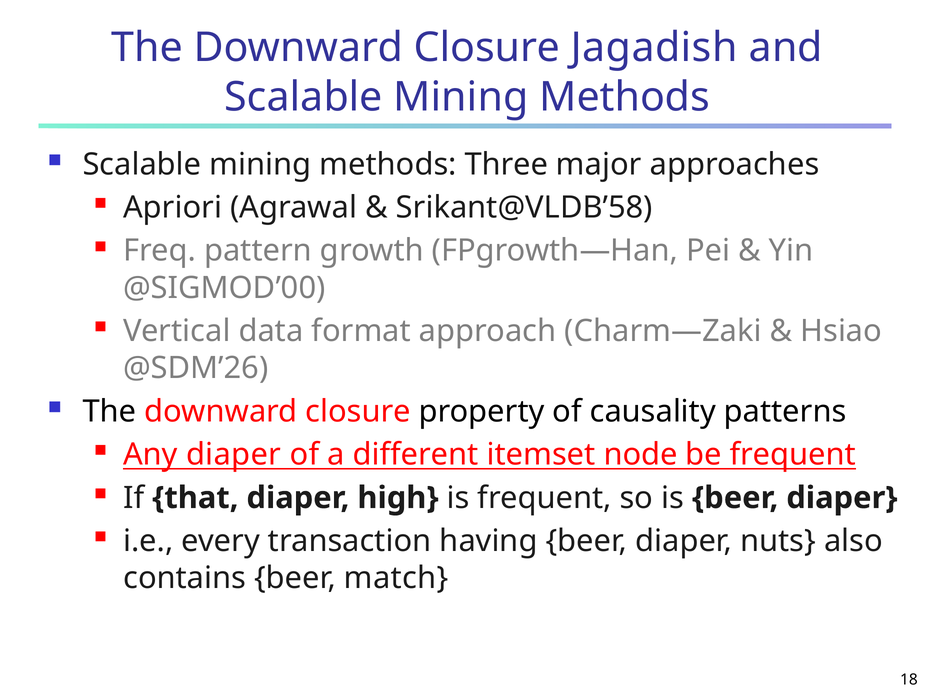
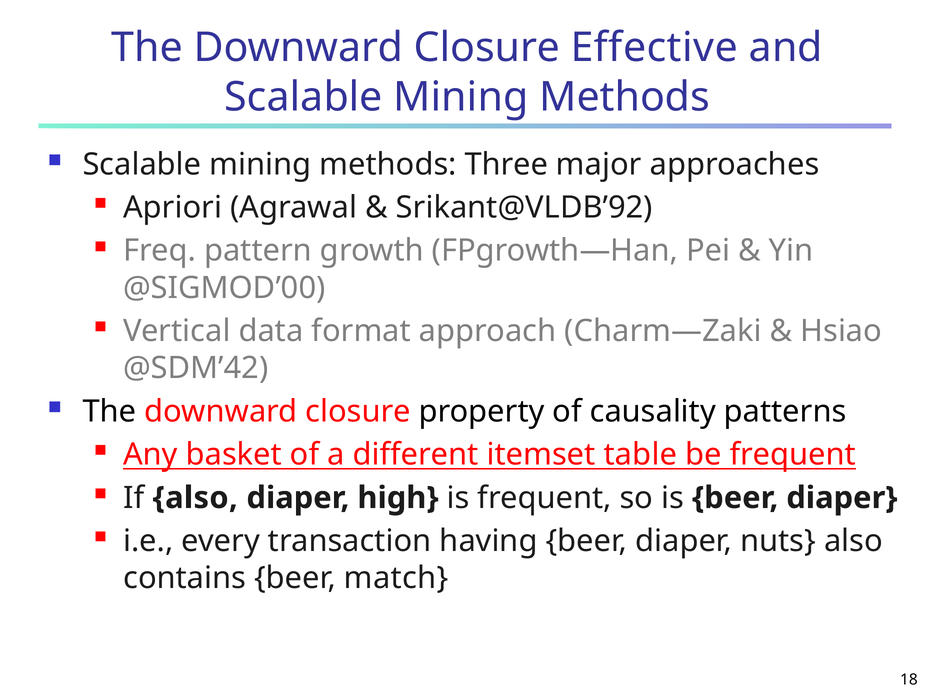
Jagadish: Jagadish -> Effective (654, 48)
Srikant@VLDB’58: Srikant@VLDB’58 -> Srikant@VLDB’92 (524, 208)
@SDM’26: @SDM’26 -> @SDM’42 (196, 368)
Any diaper: diaper -> basket (234, 455)
node: node -> table (640, 455)
If that: that -> also (195, 498)
